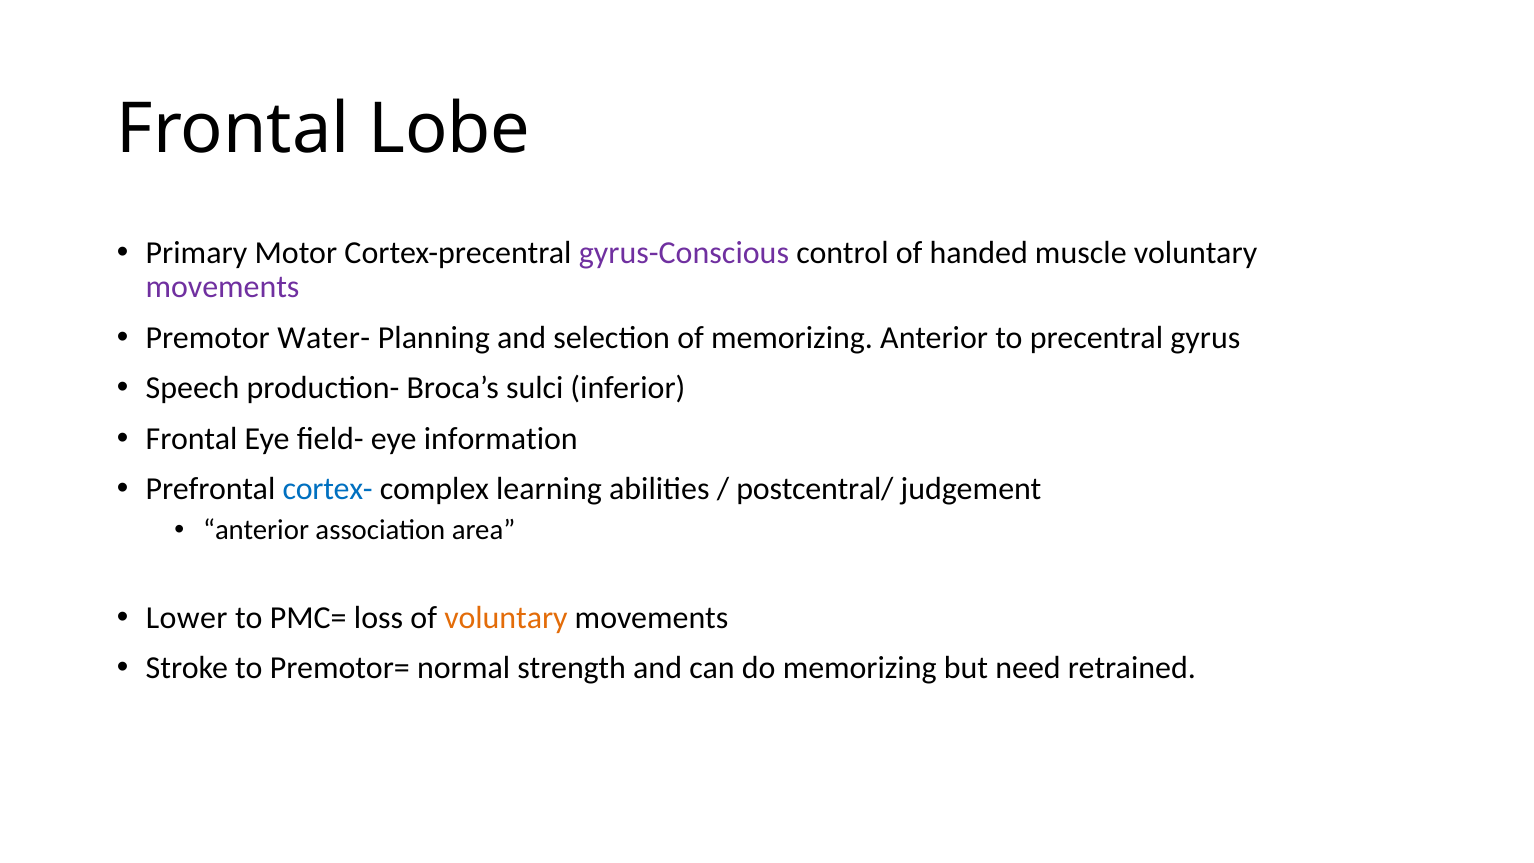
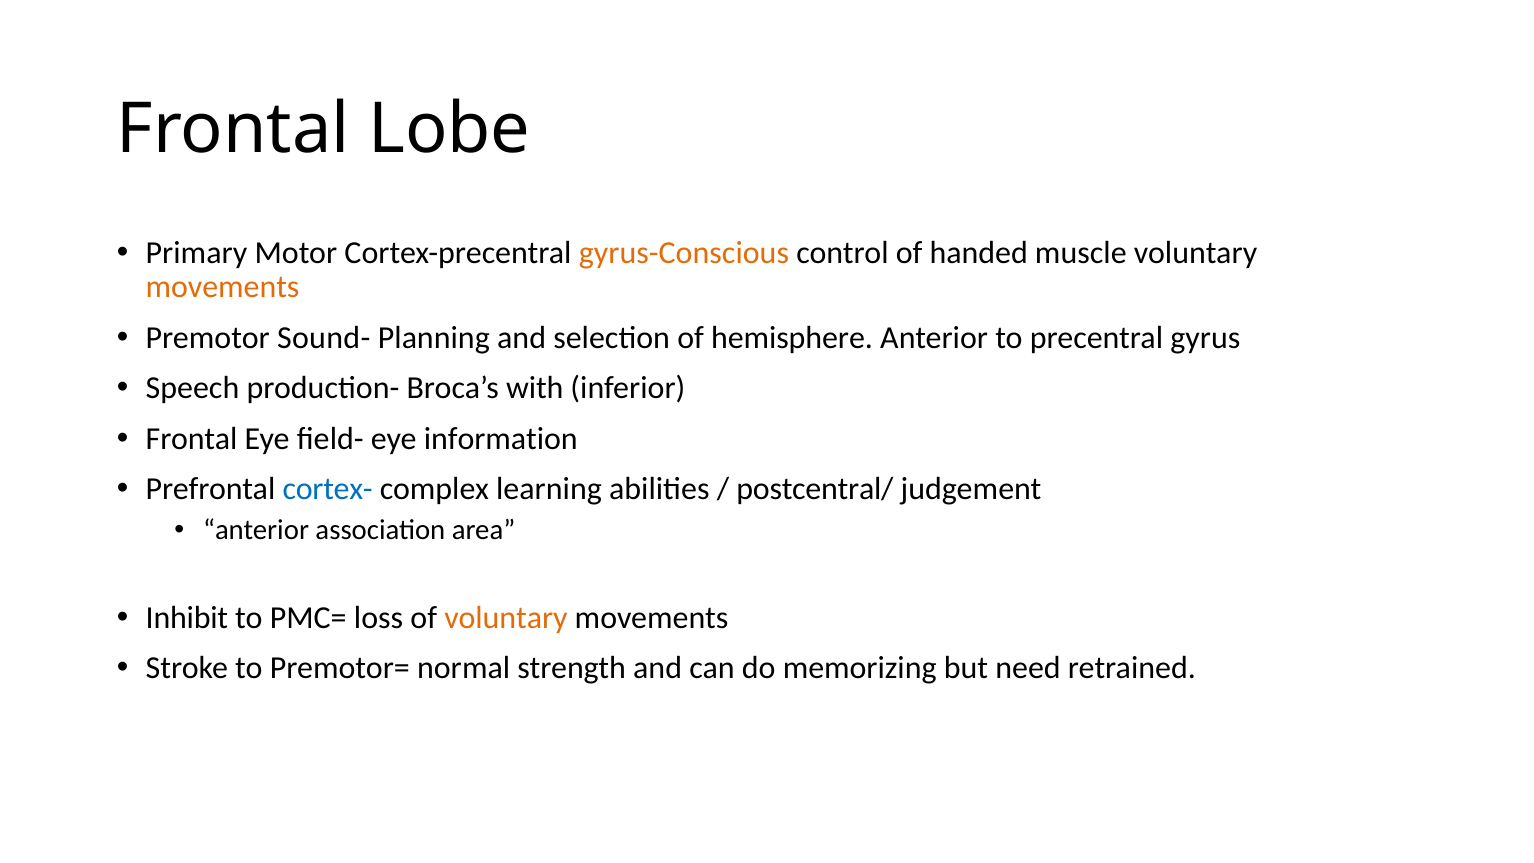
gyrus-Conscious colour: purple -> orange (684, 253)
movements colour: purple -> orange (223, 287)
Water-: Water- -> Sound- (324, 338)
of memorizing: memorizing -> hemisphere (792, 338)
sulci: sulci -> with (535, 388)
Lower: Lower -> Inhibit (187, 618)
